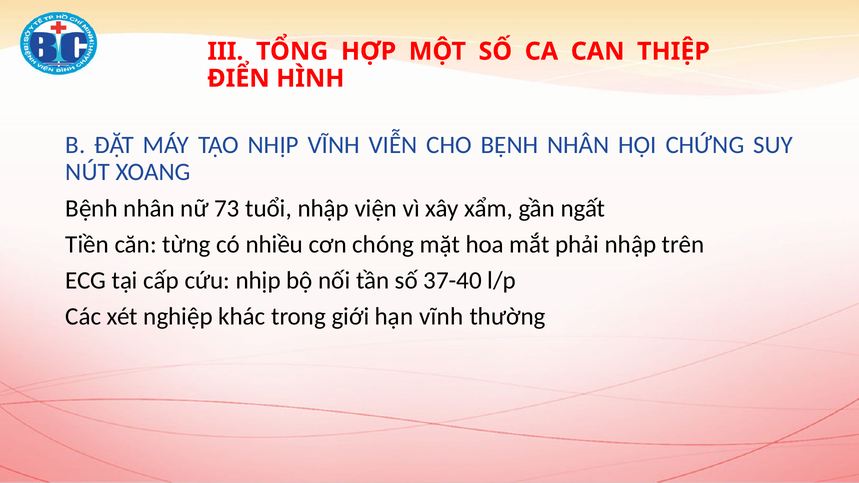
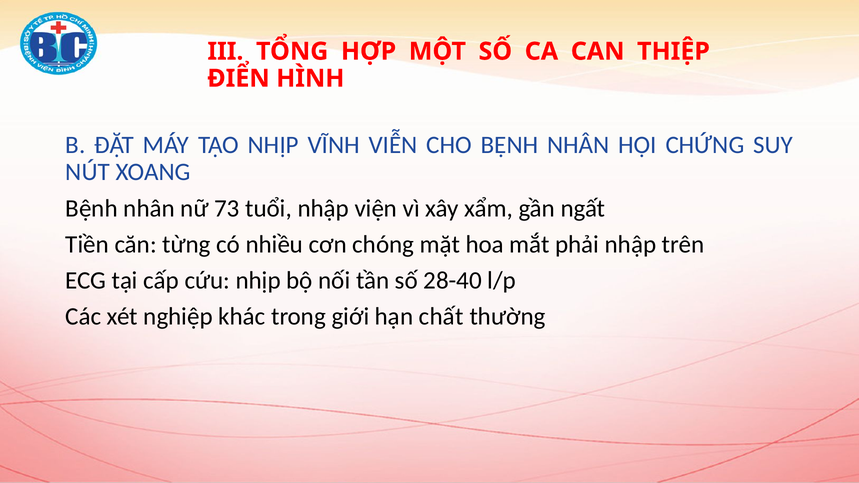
37-40: 37-40 -> 28-40 (453, 280)
hạn vĩnh: vĩnh -> chất (441, 316)
